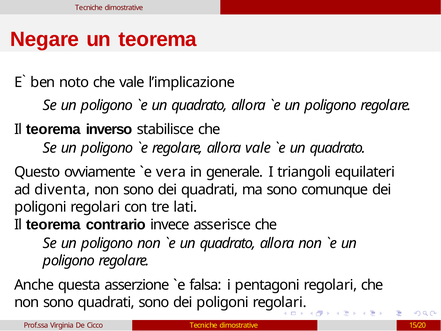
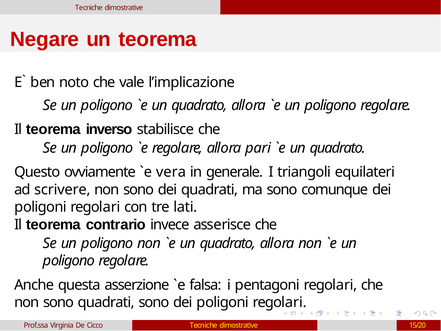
allora vale: vale -> pari (258, 148)
diventa: diventa -> scrivere (62, 190)
